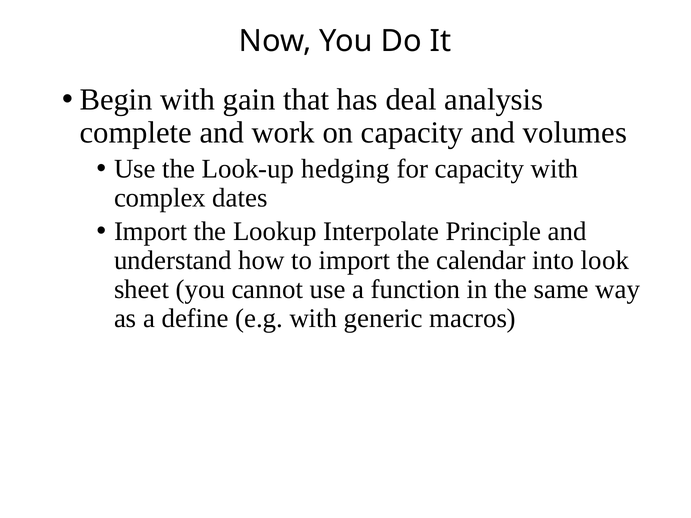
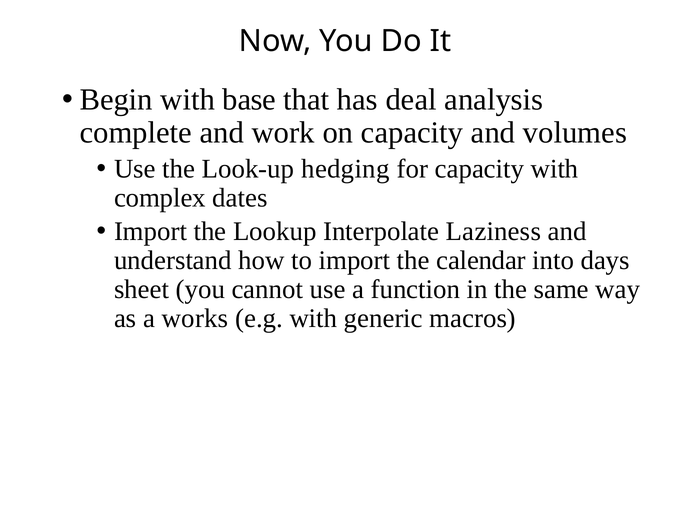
gain: gain -> base (249, 100)
Principle: Principle -> Laziness (493, 232)
look: look -> days (605, 261)
define: define -> works (195, 319)
